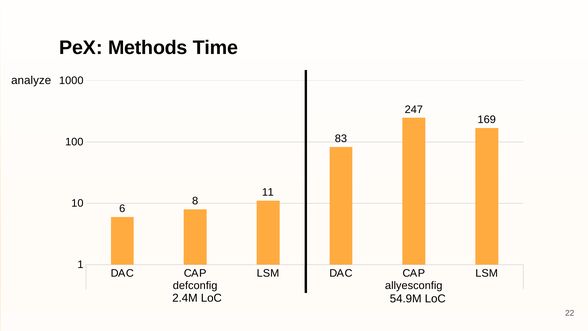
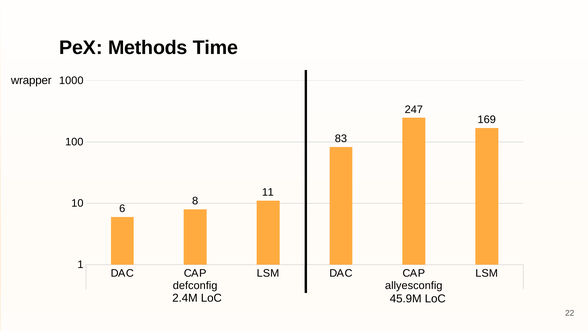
analyze: analyze -> wrapper (31, 80)
54.9M: 54.9M -> 45.9M (406, 298)
